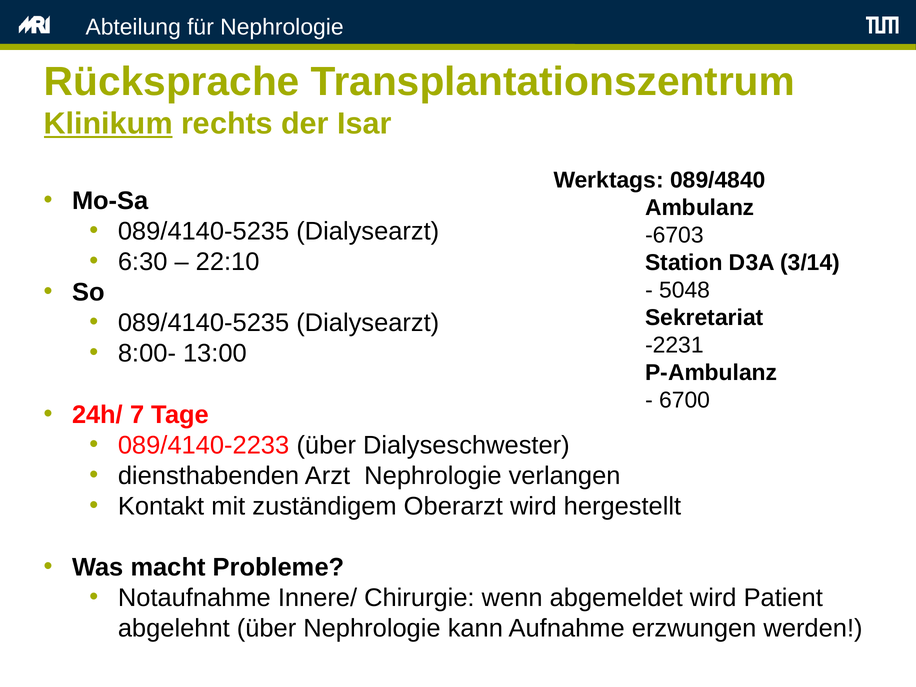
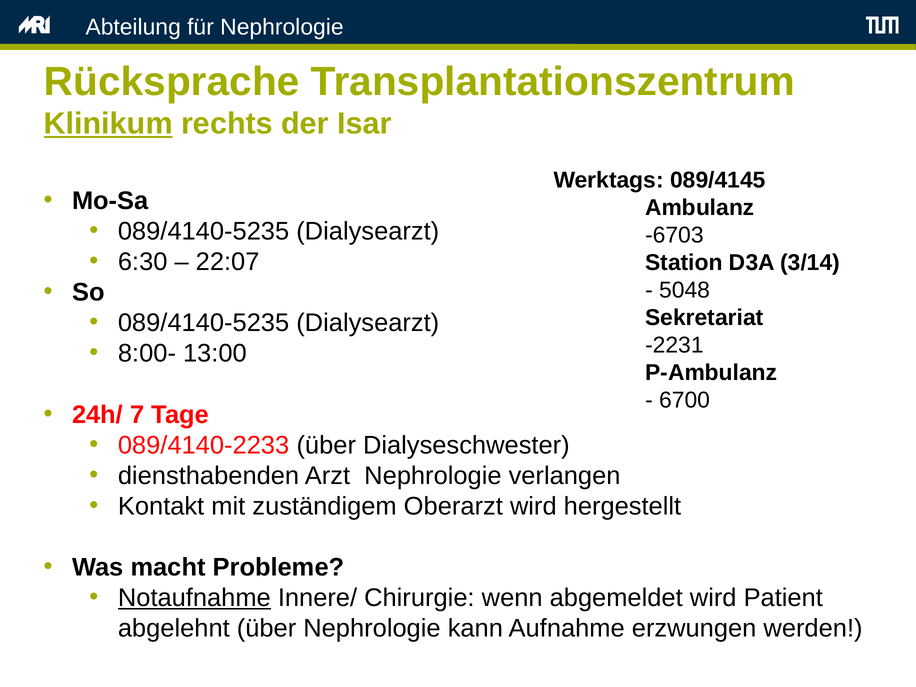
089/4840: 089/4840 -> 089/4145 (718, 180)
22:10: 22:10 -> 22:07 (228, 262)
Notaufnahme underline: none -> present (194, 598)
